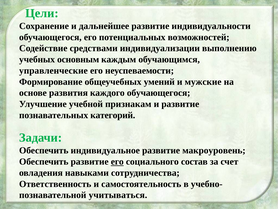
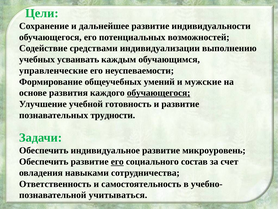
основным: основным -> усваивать (78, 59)
обучающегося underline: none -> present (159, 93)
признакам: признакам -> готовность (128, 104)
категорий: категорий -> трудности (113, 115)
макроуровень: макроуровень -> микроуровень (214, 150)
